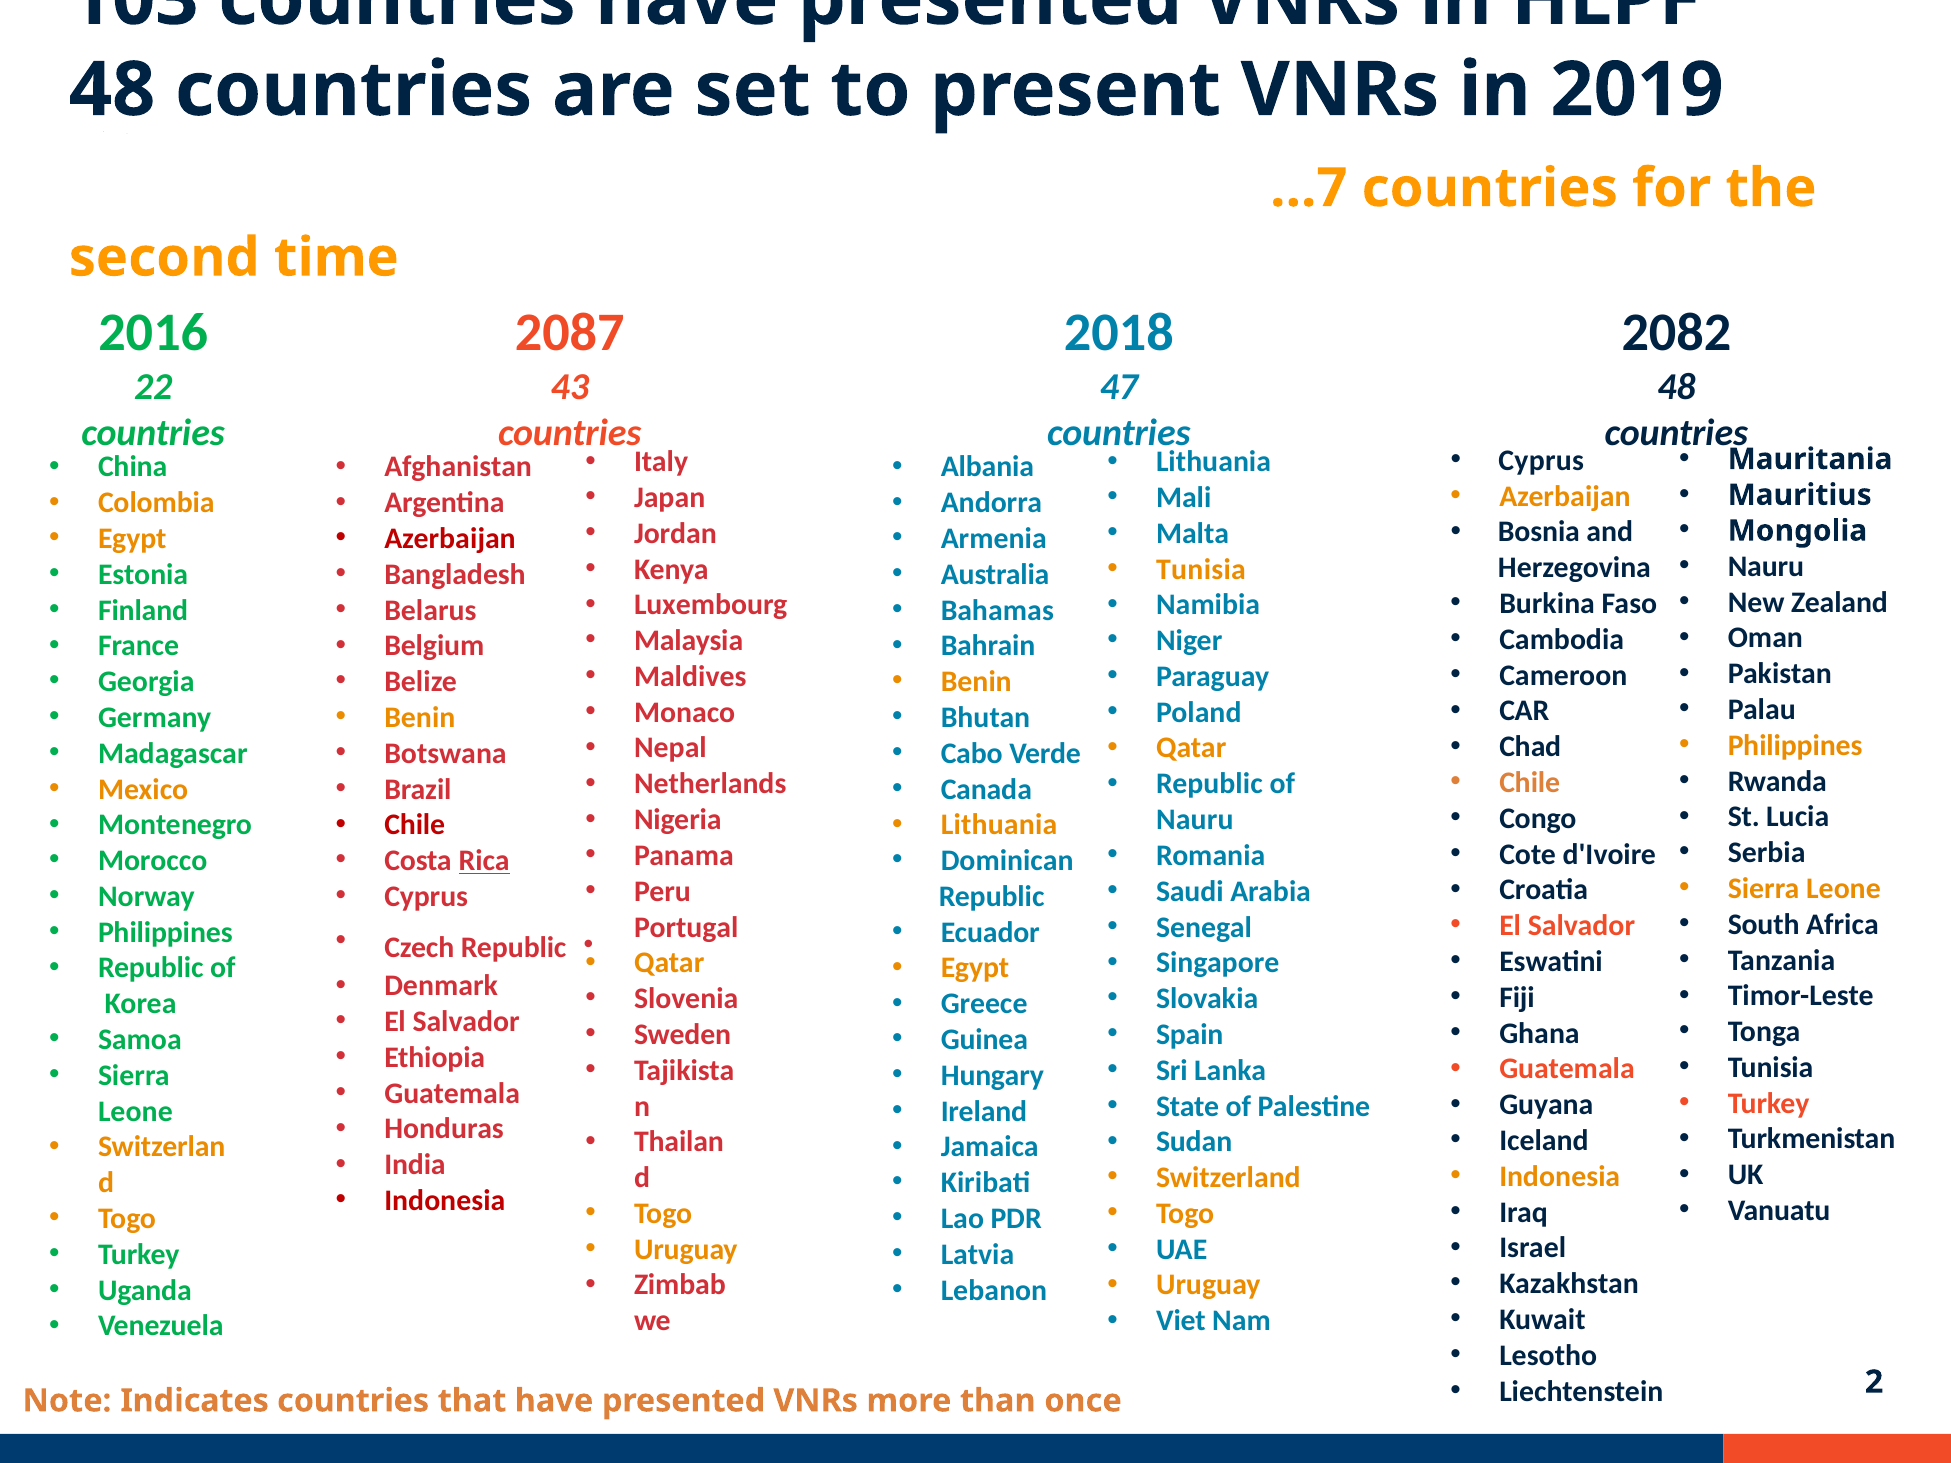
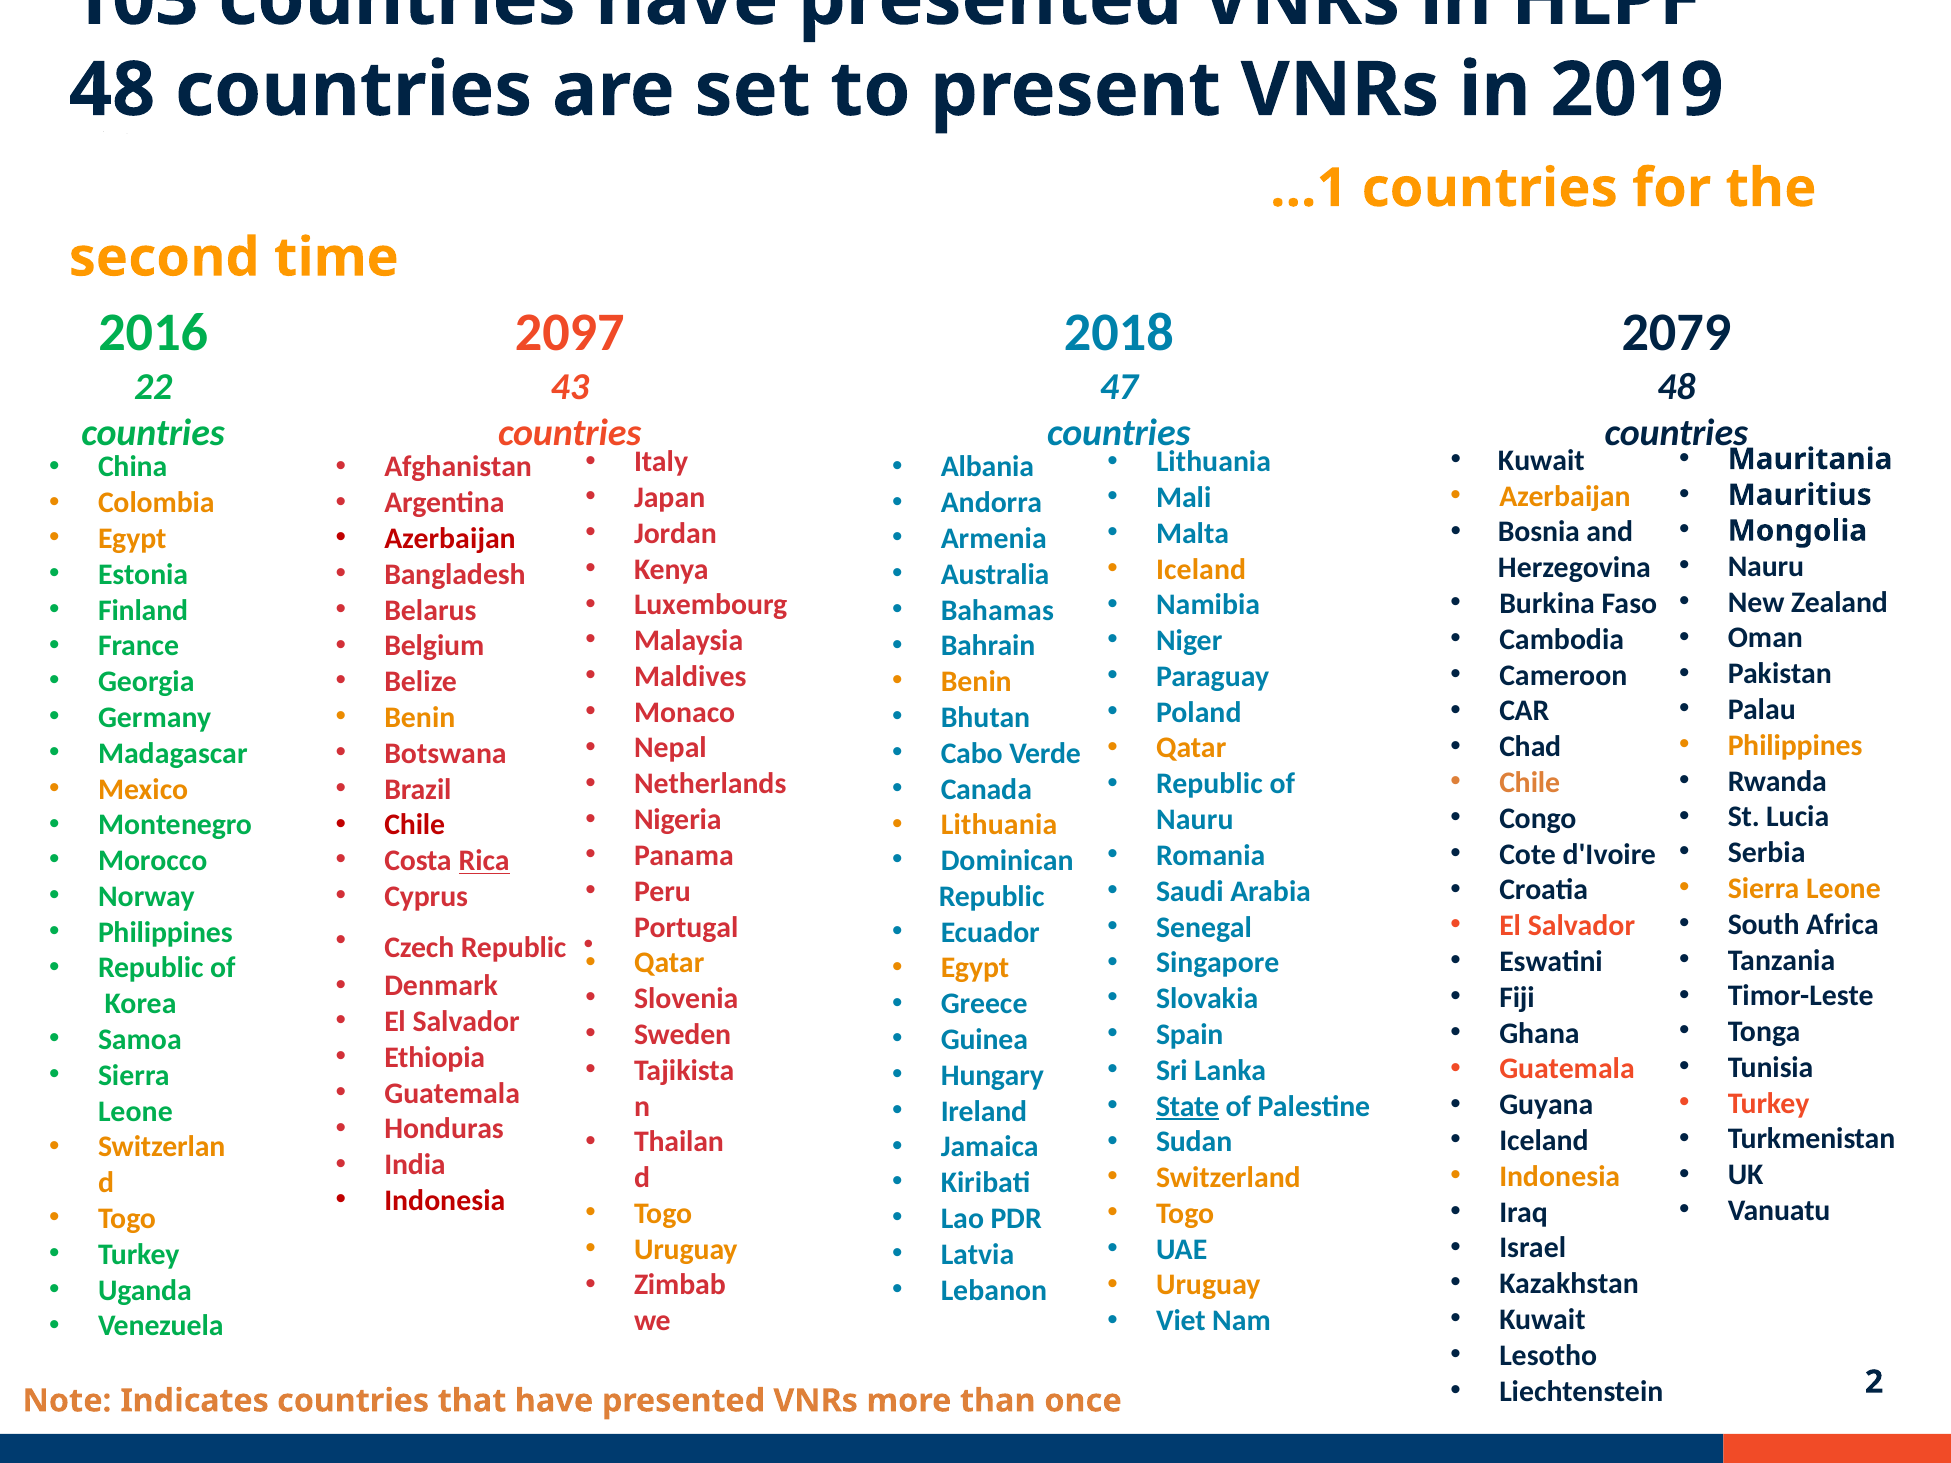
…7: …7 -> …1 (1309, 188)
2087: 2087 -> 2097 (570, 332)
2082: 2082 -> 2079 (1676, 332)
Cyprus: Cyprus -> Kuwait (1541, 461)
Tunisia: Tunisia -> Iceland (1201, 569)
State underline: none -> present (1188, 1106)
